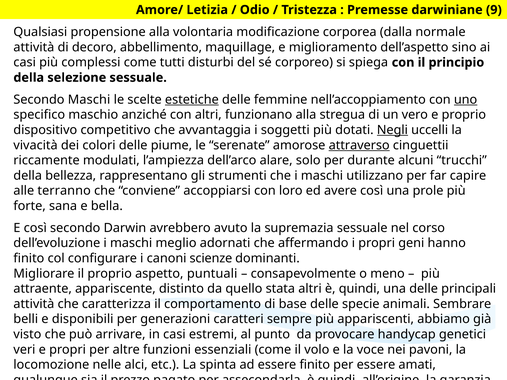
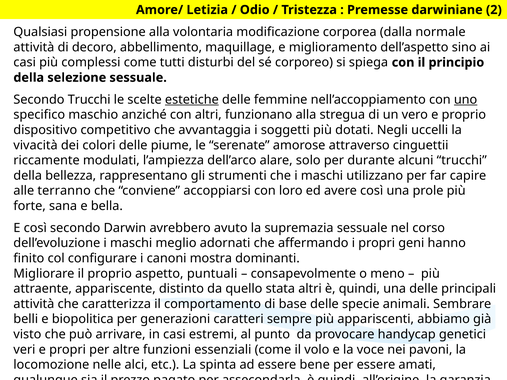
9: 9 -> 2 (494, 10)
Secondo Maschi: Maschi -> Trucchi (89, 100)
Negli underline: present -> none (392, 130)
attraverso underline: present -> none (359, 145)
scienze: scienze -> mostra (211, 258)
disponibili: disponibili -> biopolitica (83, 319)
essere finito: finito -> bene (315, 365)
